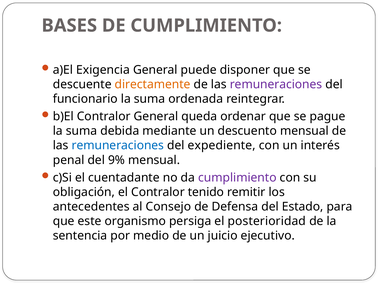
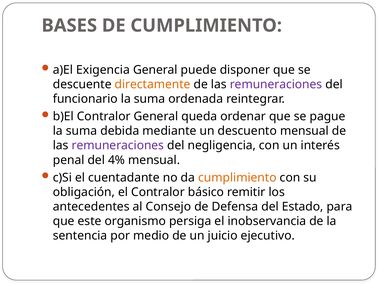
remuneraciones colour: blue -> purple (118, 145)
expediente: expediente -> negligencia (222, 145)
9%: 9% -> 4% (117, 160)
cumplimiento colour: purple -> orange (237, 177)
tenido: tenido -> básico (206, 192)
posterioridad: posterioridad -> inobservancia (267, 221)
